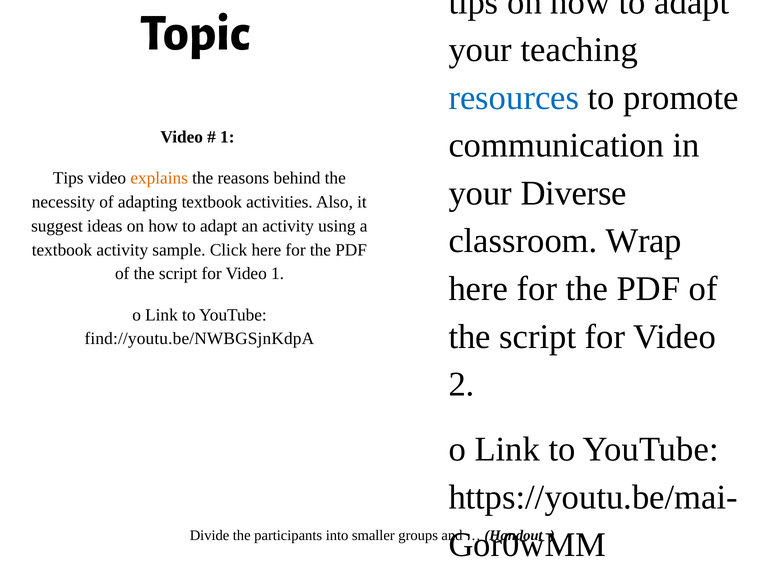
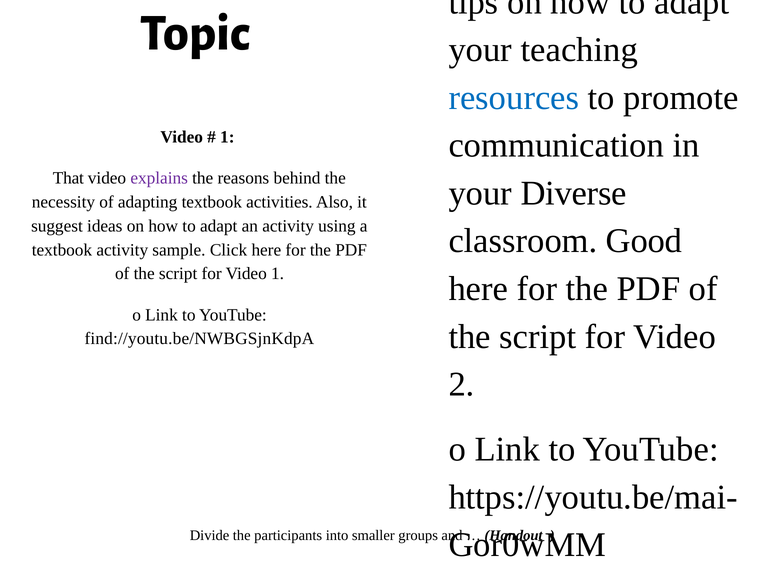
Tips: Tips -> That (68, 178)
explains colour: orange -> purple (159, 178)
Wrap: Wrap -> Good (644, 241)
